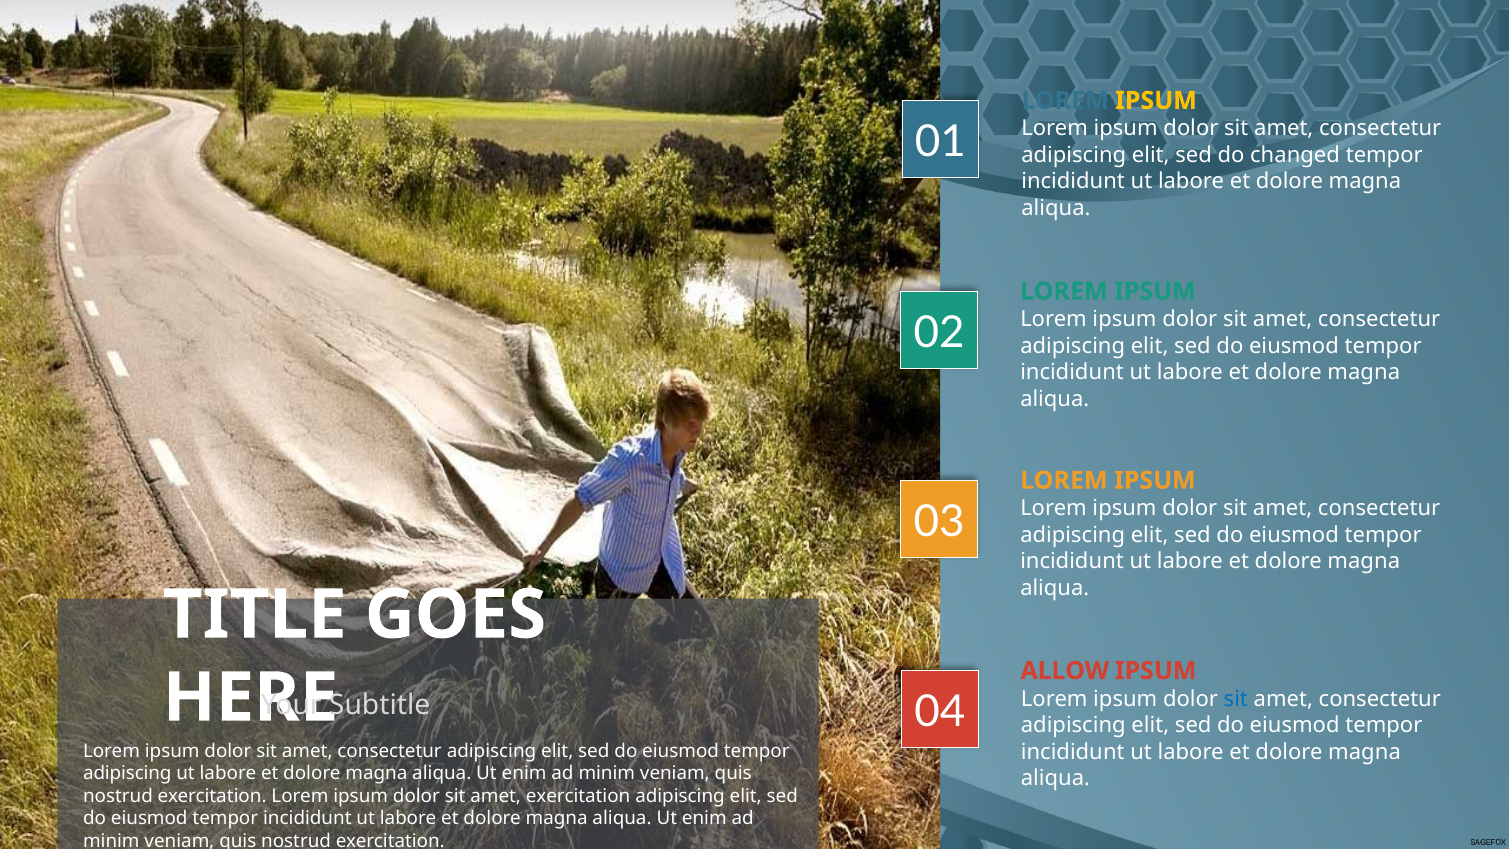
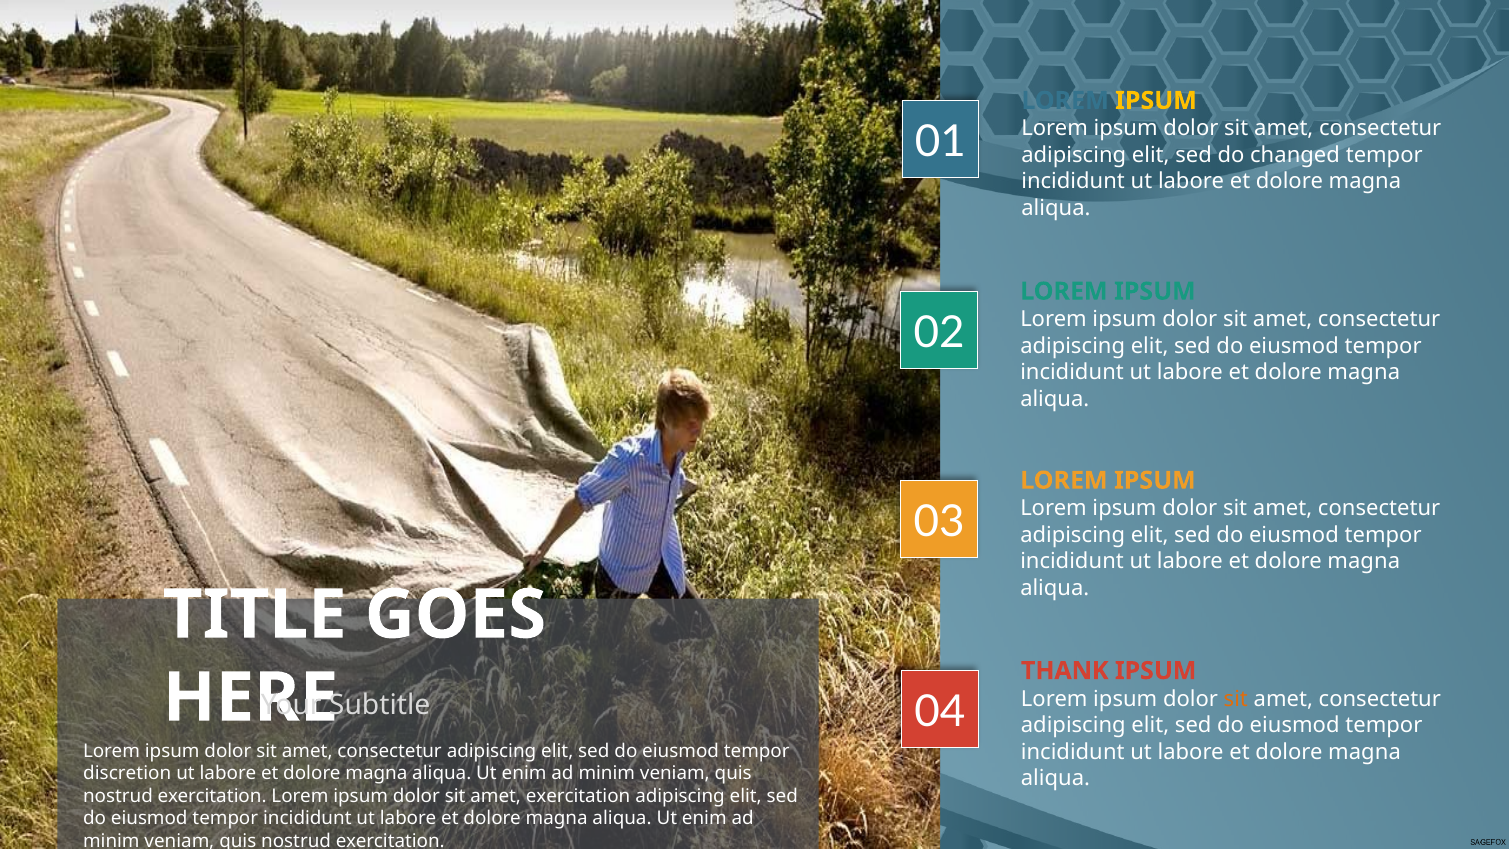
ALLOW: ALLOW -> THANK (1065, 671)
sit colour: blue -> orange (1236, 699)
adipiscing: adipiscing -> discretion (127, 773)
